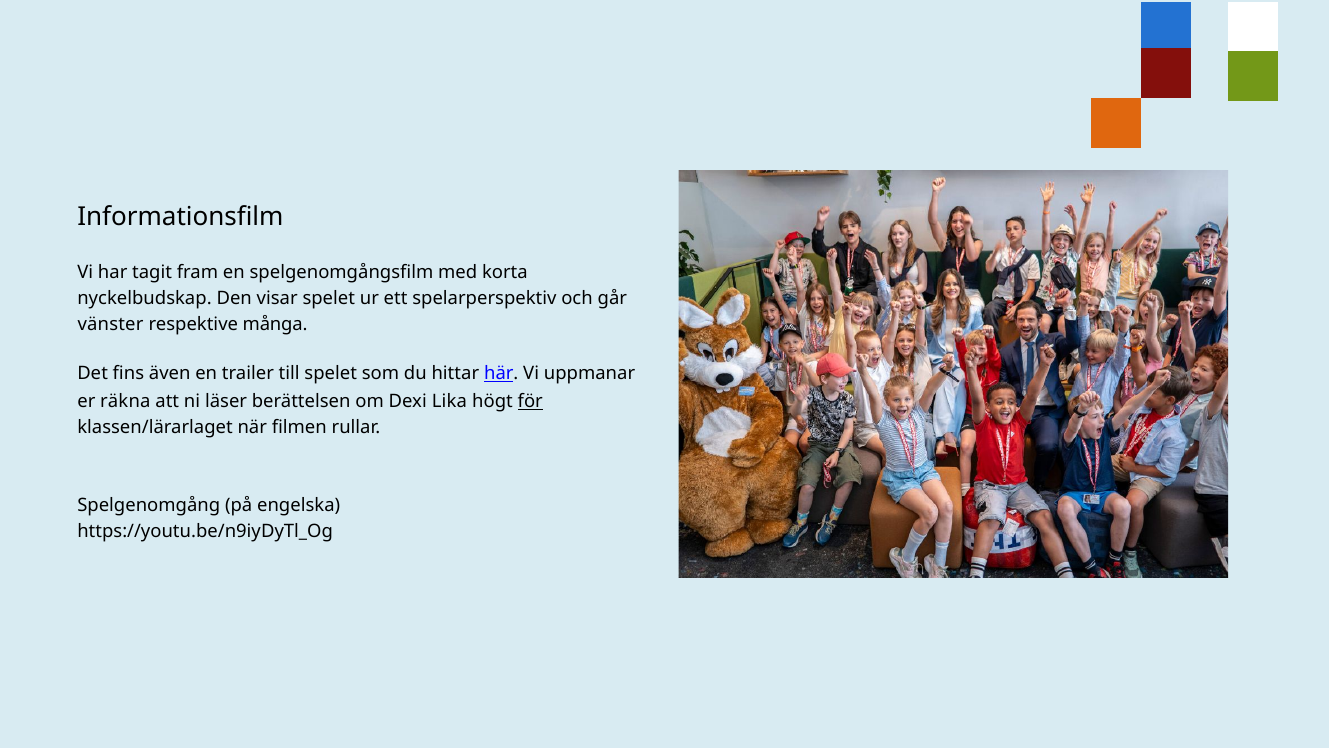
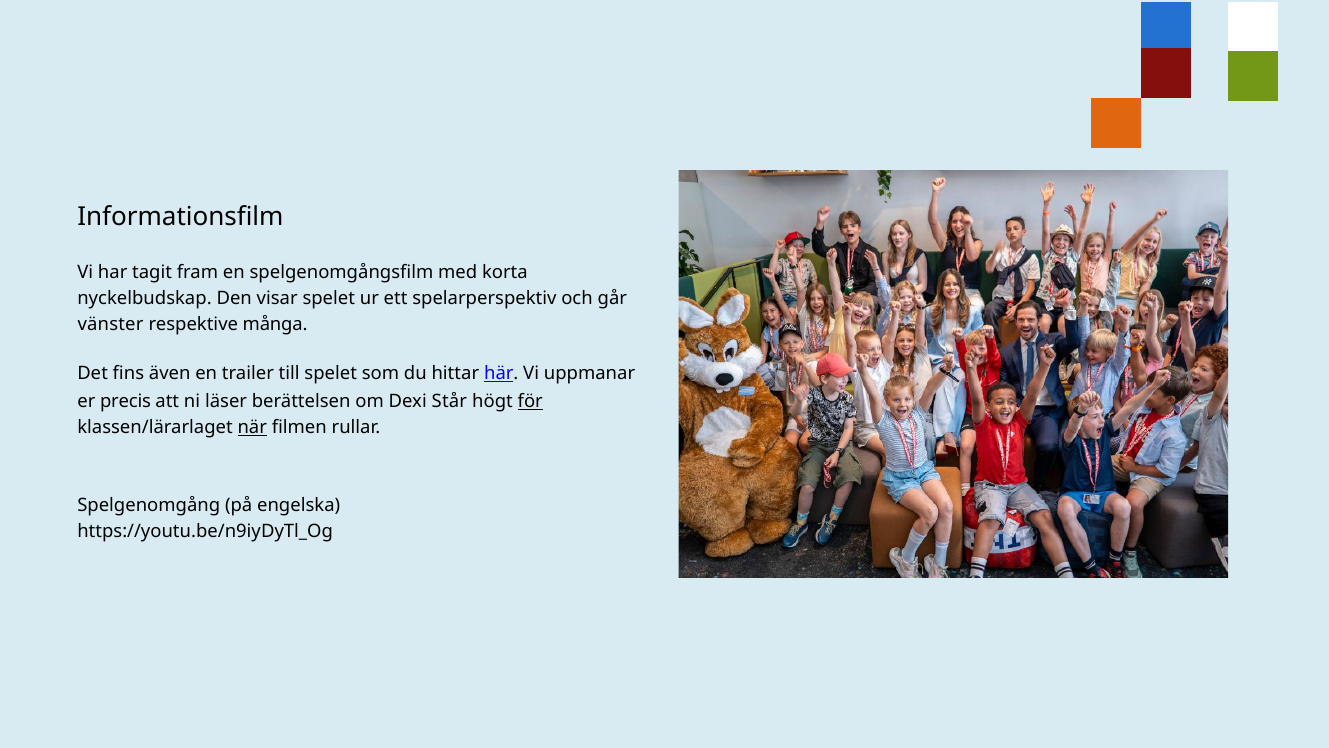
räkna: räkna -> precis (125, 402)
Lika: Lika -> Står (449, 402)
när underline: none -> present (252, 427)
